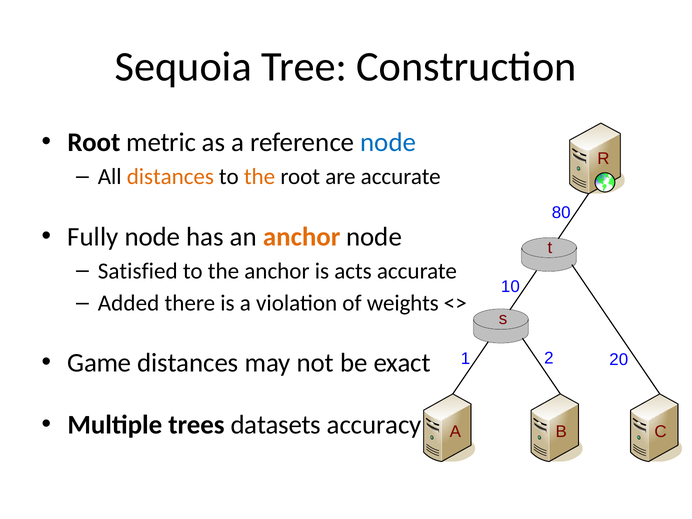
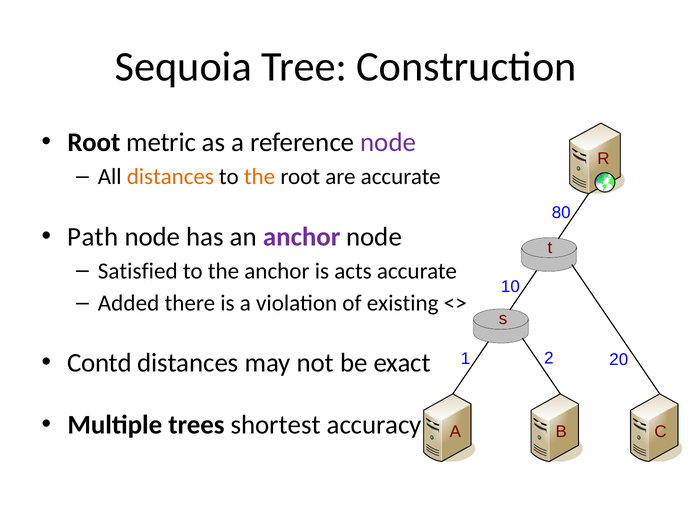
node colour: blue -> purple (388, 143)
Fully: Fully -> Path (93, 237)
anchor colour: orange -> purple (302, 237)
weights: weights -> existing (403, 303)
Game: Game -> Contd (99, 363)
datasets: datasets -> shortest (276, 425)
